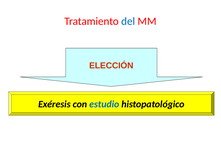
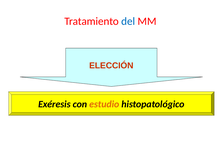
estudio colour: blue -> orange (104, 104)
